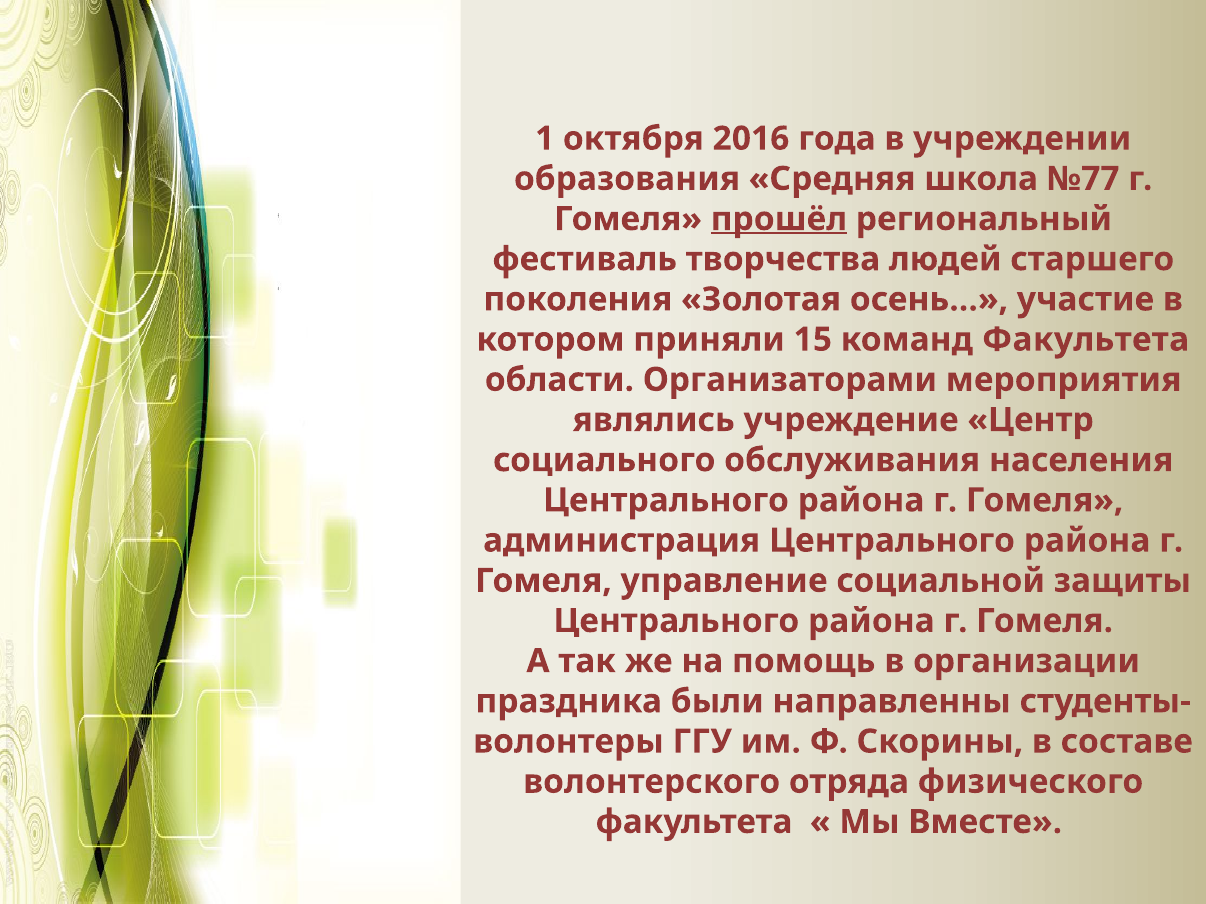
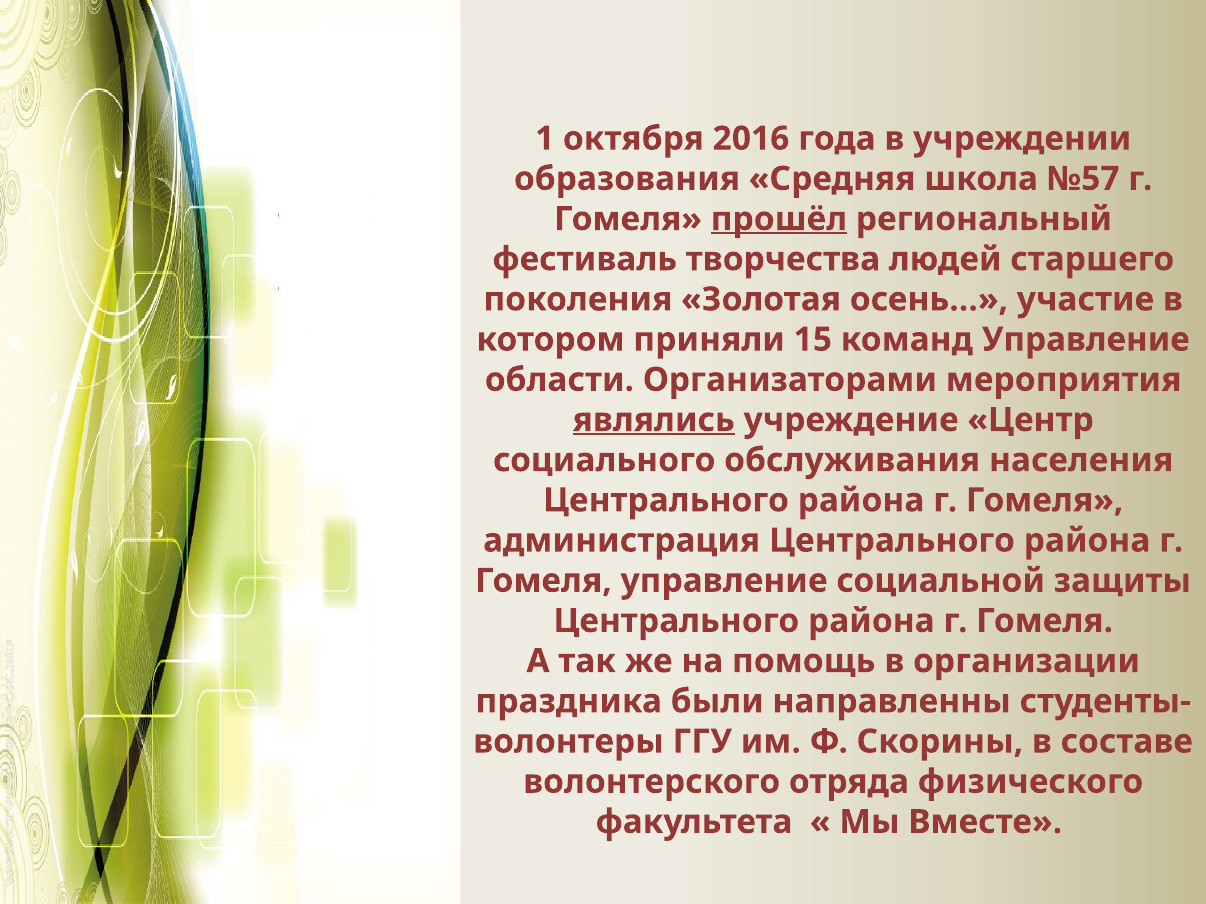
№77: №77 -> №57 (1083, 179)
команд Факультета: Факультета -> Управление (1086, 340)
являлись underline: none -> present (654, 420)
